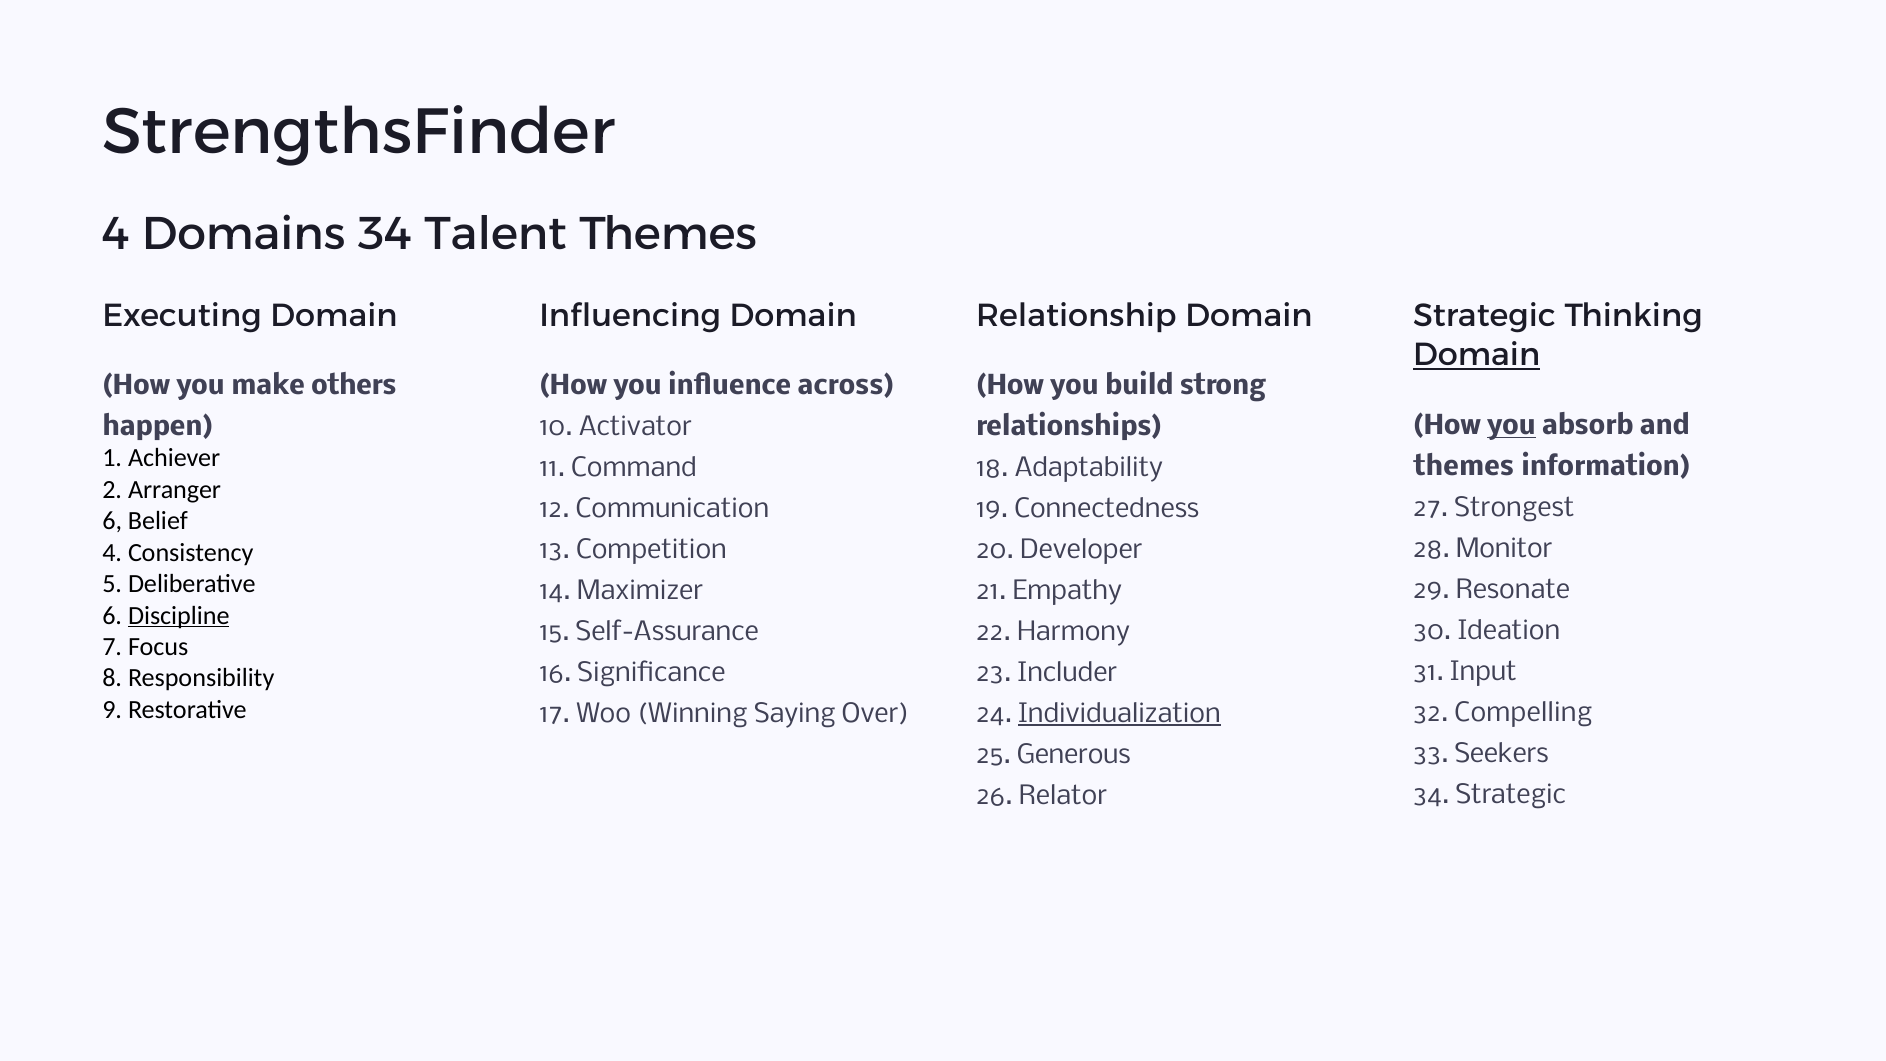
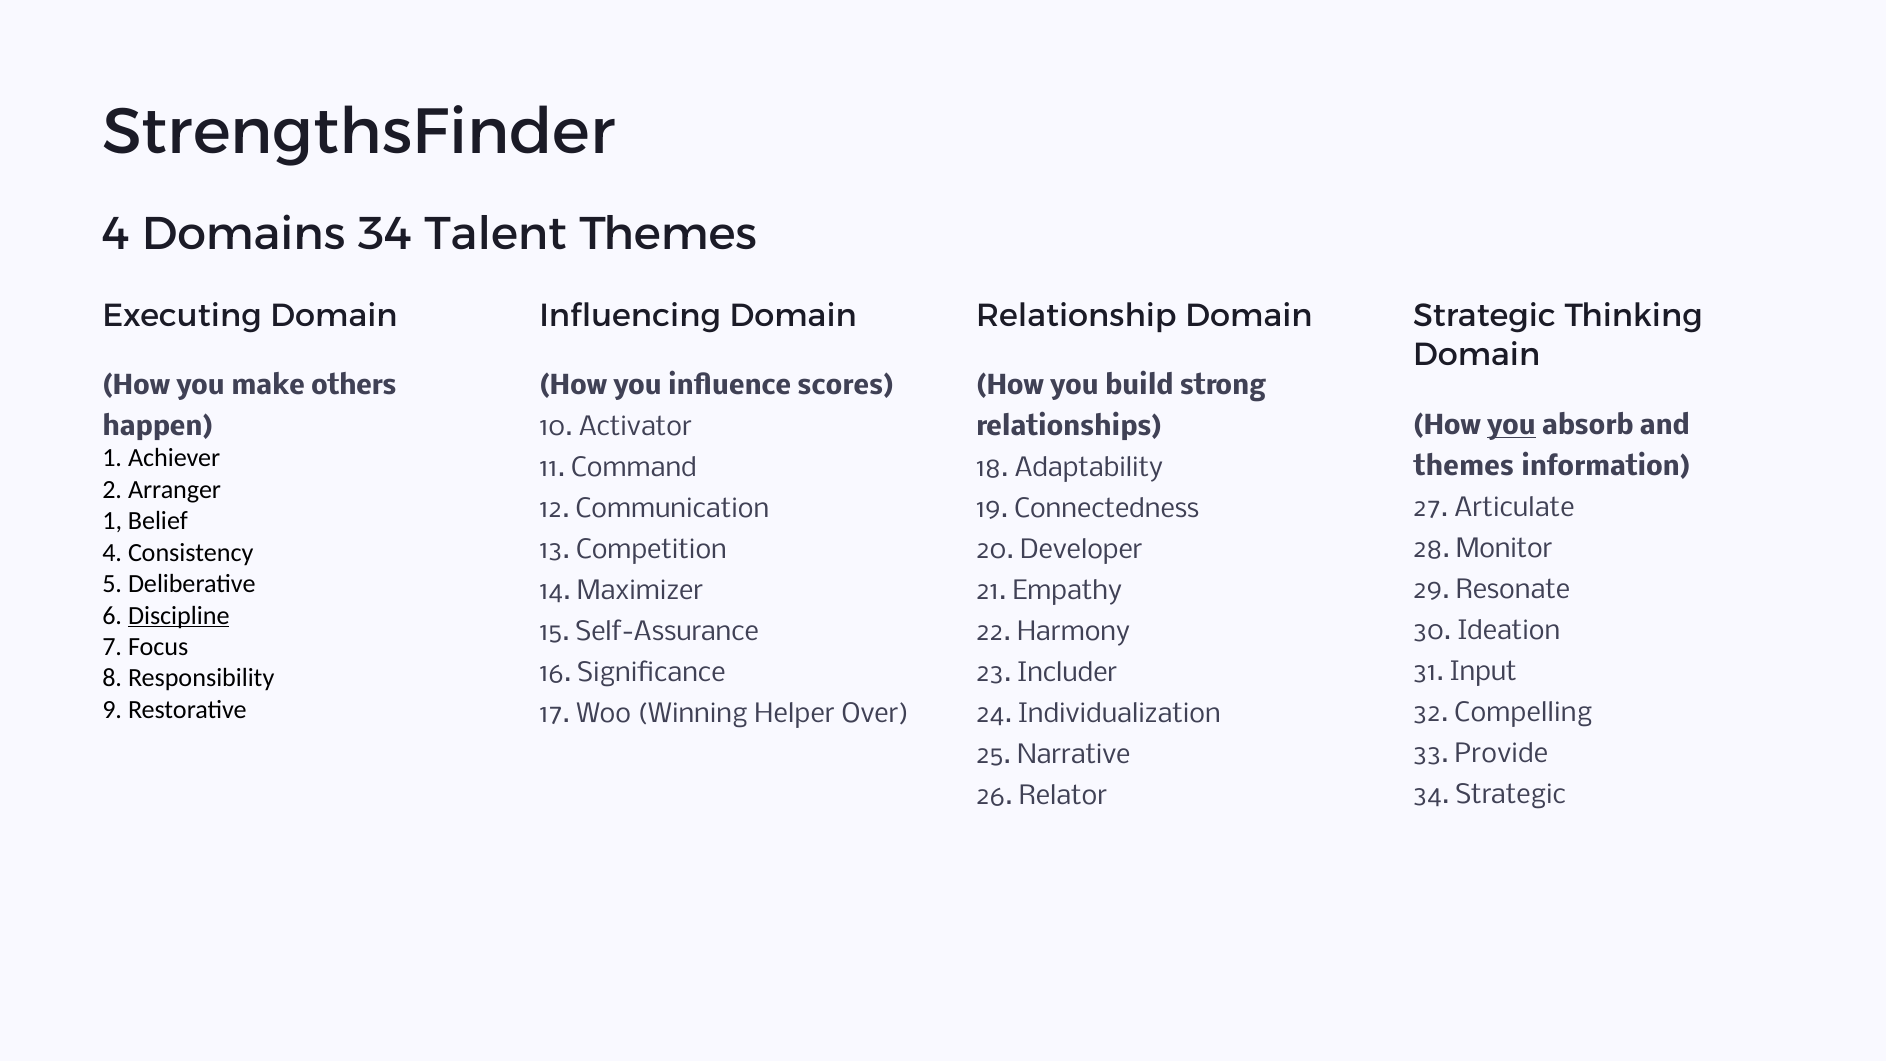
Domain underline: present -> none (1477, 355)
across: across -> scores (846, 386)
Strongest: Strongest -> Articulate (1514, 508)
6: 6 -> 1 (112, 521)
Saying: Saying -> Helper (795, 714)
Individualization underline: present -> none (1120, 714)
Seekers: Seekers -> Provide (1501, 754)
Generous: Generous -> Narrative (1074, 755)
